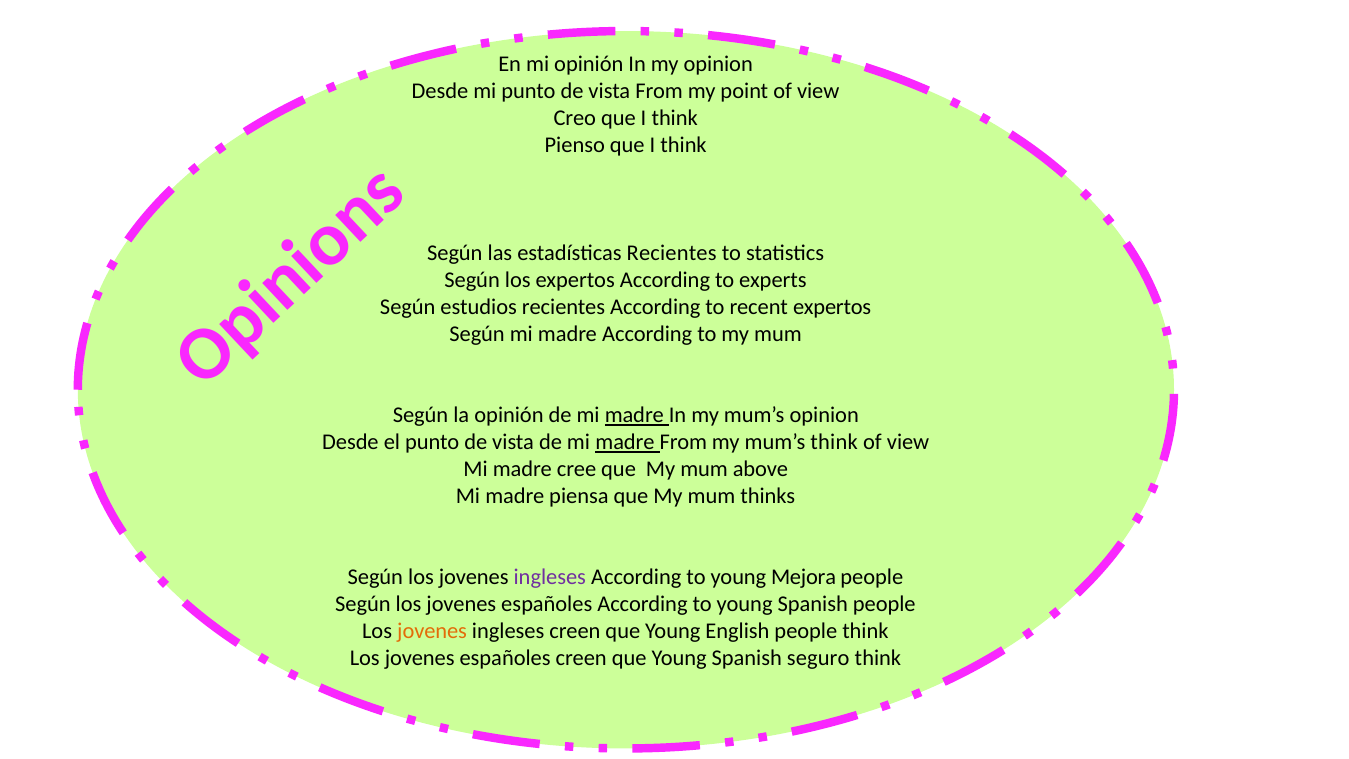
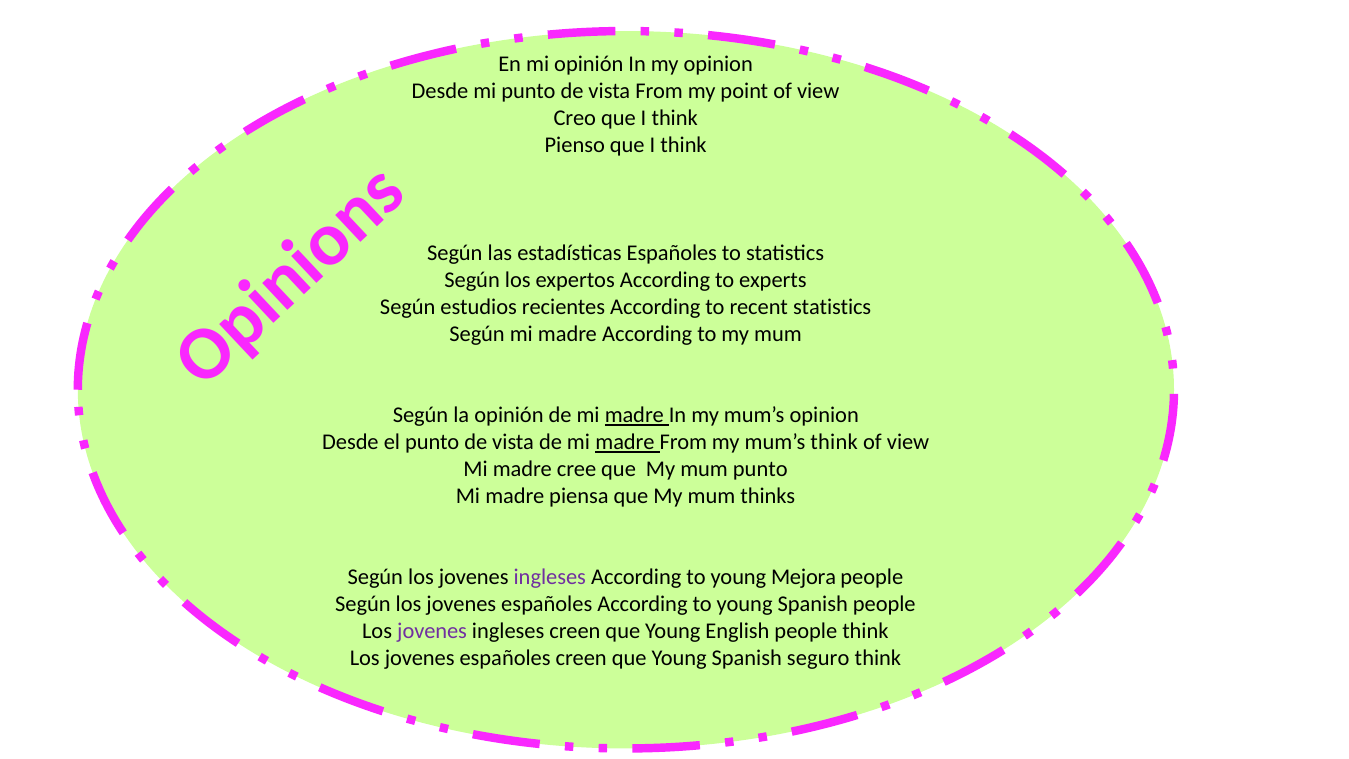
estadísticas Recientes: Recientes -> Españoles (672, 253)
recent expertos: expertos -> statistics (832, 307)
mum above: above -> punto (760, 469)
jovenes colour: orange -> purple (432, 631)
